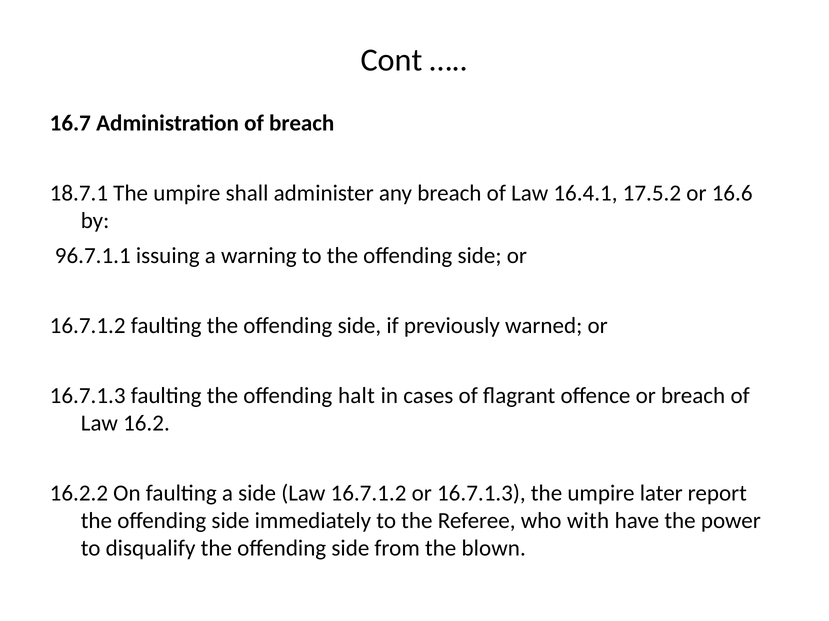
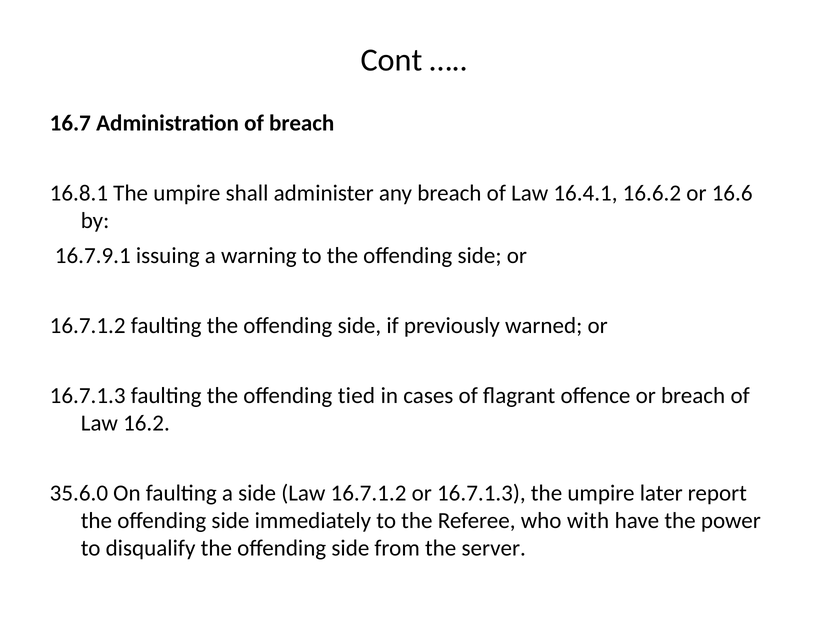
18.7.1: 18.7.1 -> 16.8.1 (79, 193)
17.5.2: 17.5.2 -> 16.6.2 (652, 193)
96.7.1.1: 96.7.1.1 -> 16.7.9.1 (93, 256)
halt: halt -> tied (356, 396)
16.2.2: 16.2.2 -> 35.6.0 (79, 494)
blown: blown -> server (494, 549)
